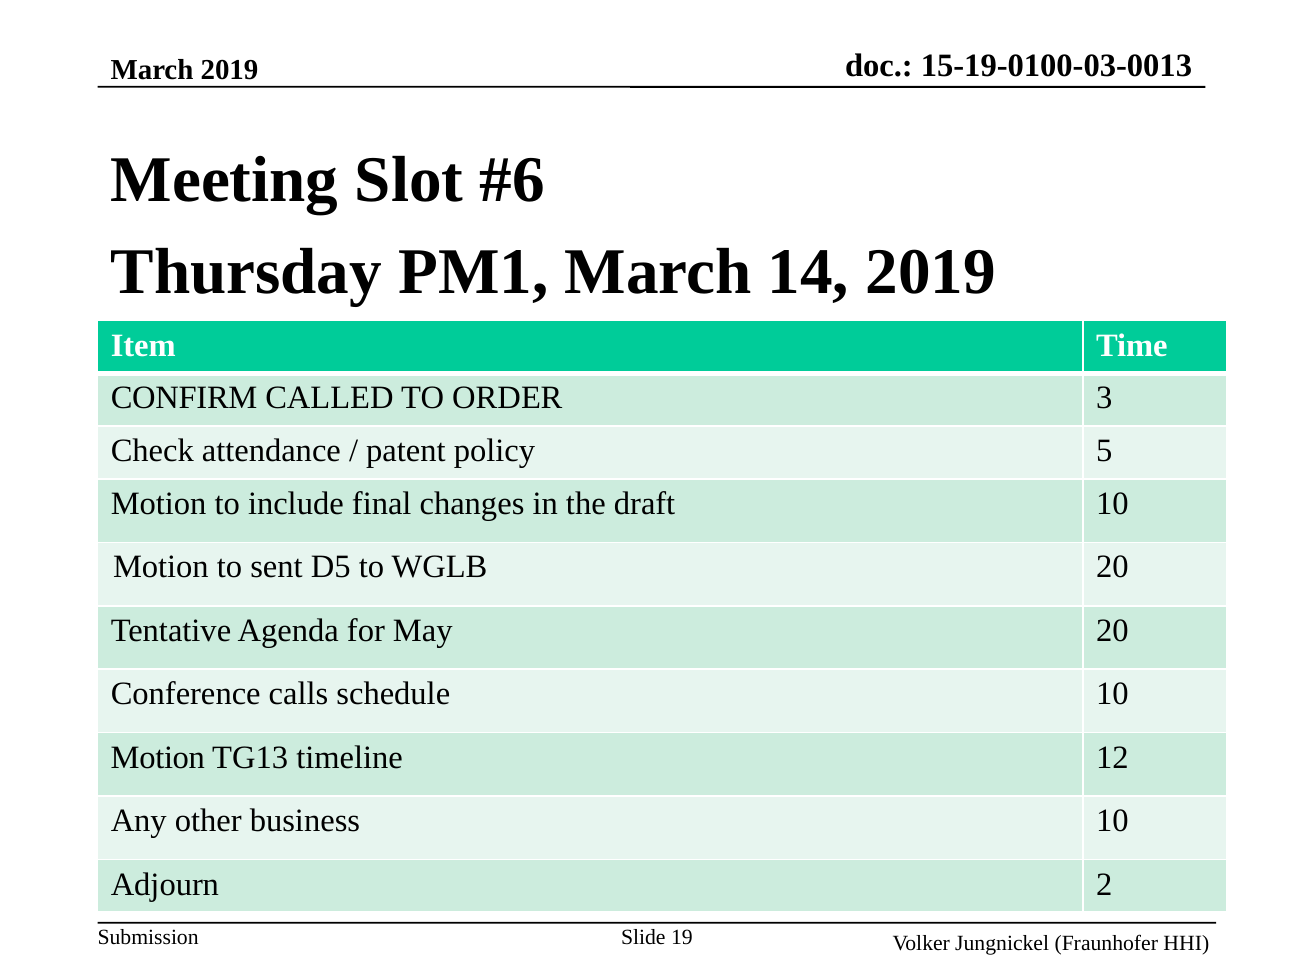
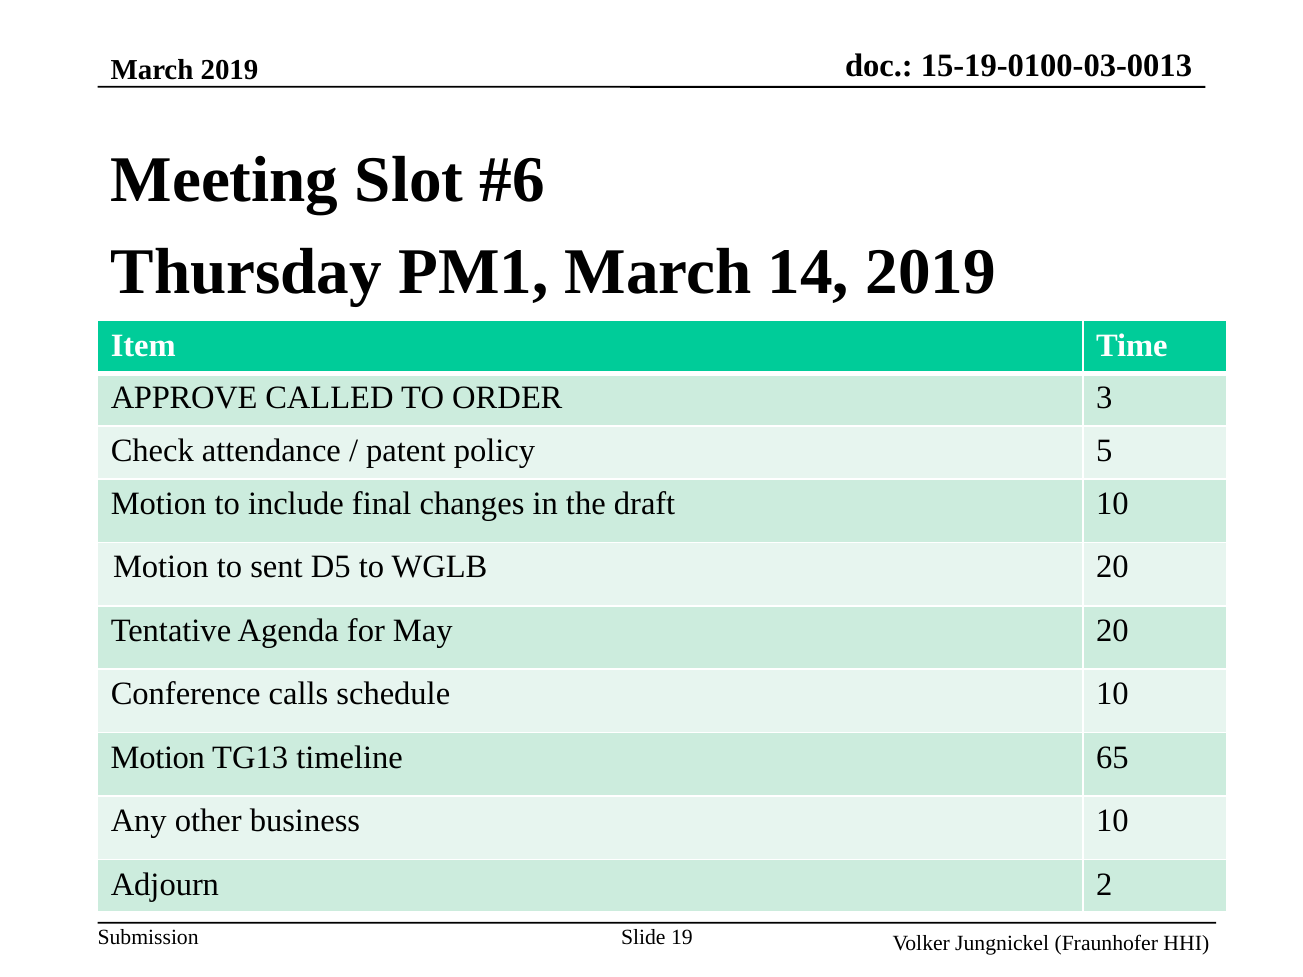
CONFIRM: CONFIRM -> APPROVE (184, 398)
12: 12 -> 65 (1112, 758)
